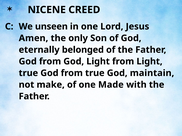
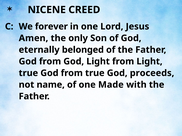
unseen: unseen -> forever (51, 27)
maintain: maintain -> proceeds (152, 73)
make: make -> name (51, 85)
